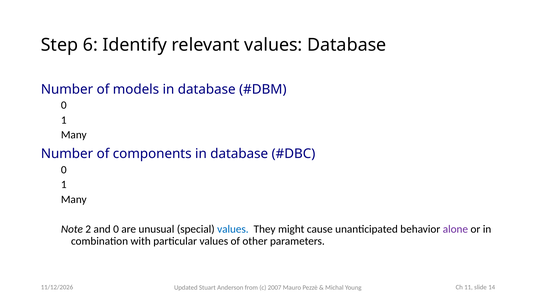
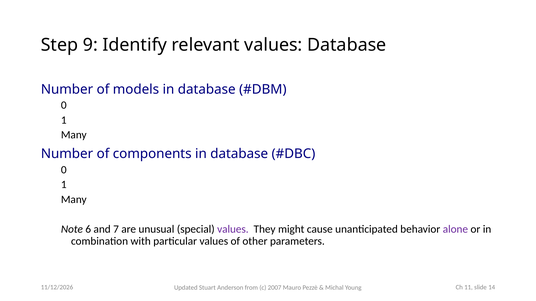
6: 6 -> 9 (90, 45)
2: 2 -> 6 (88, 229)
and 0: 0 -> 7 (116, 229)
values colour: blue -> purple (233, 229)
